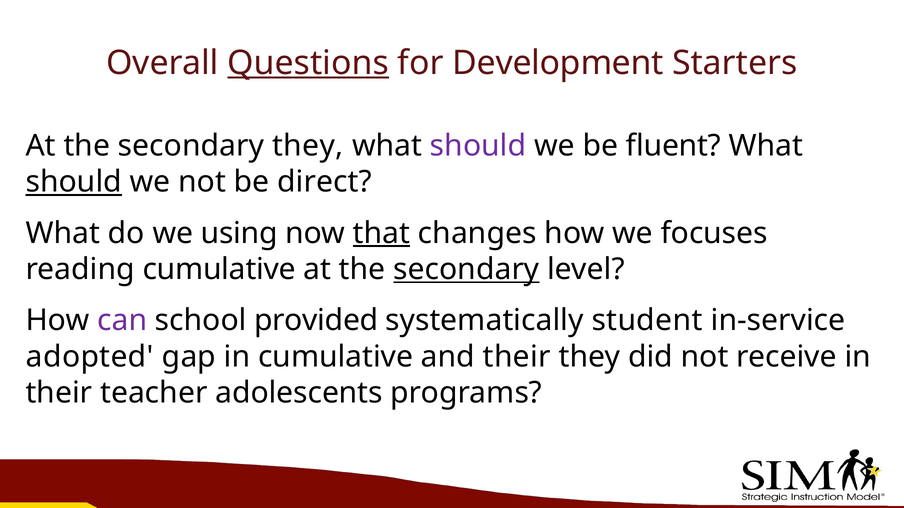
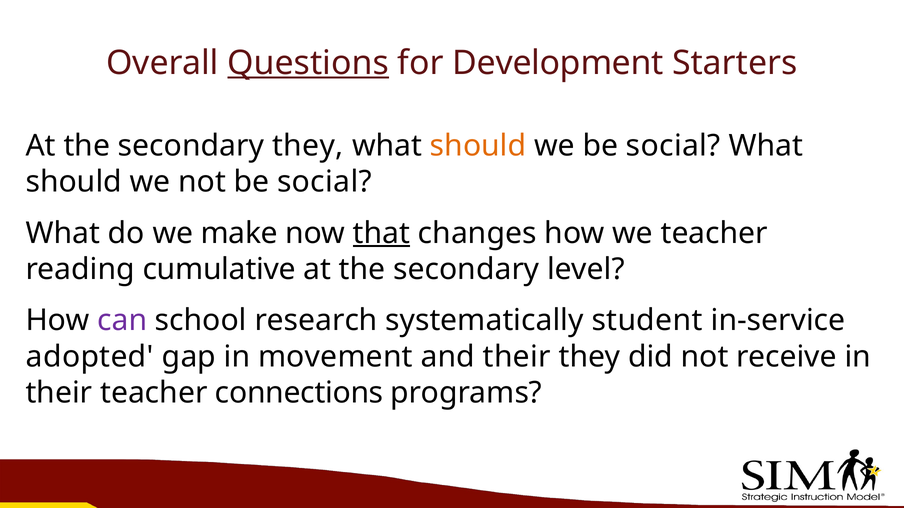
should colour: purple -> orange (478, 146)
we be fluent: fluent -> social (673, 146)
should underline: present -> none (74, 182)
not be direct: direct -> social (324, 182)
using: using -> make (239, 233)
we focuses: focuses -> teacher (714, 233)
secondary underline: present -> none (466, 270)
provided: provided -> research (316, 321)
in cumulative: cumulative -> movement (335, 357)
adolescents: adolescents -> connections (299, 393)
